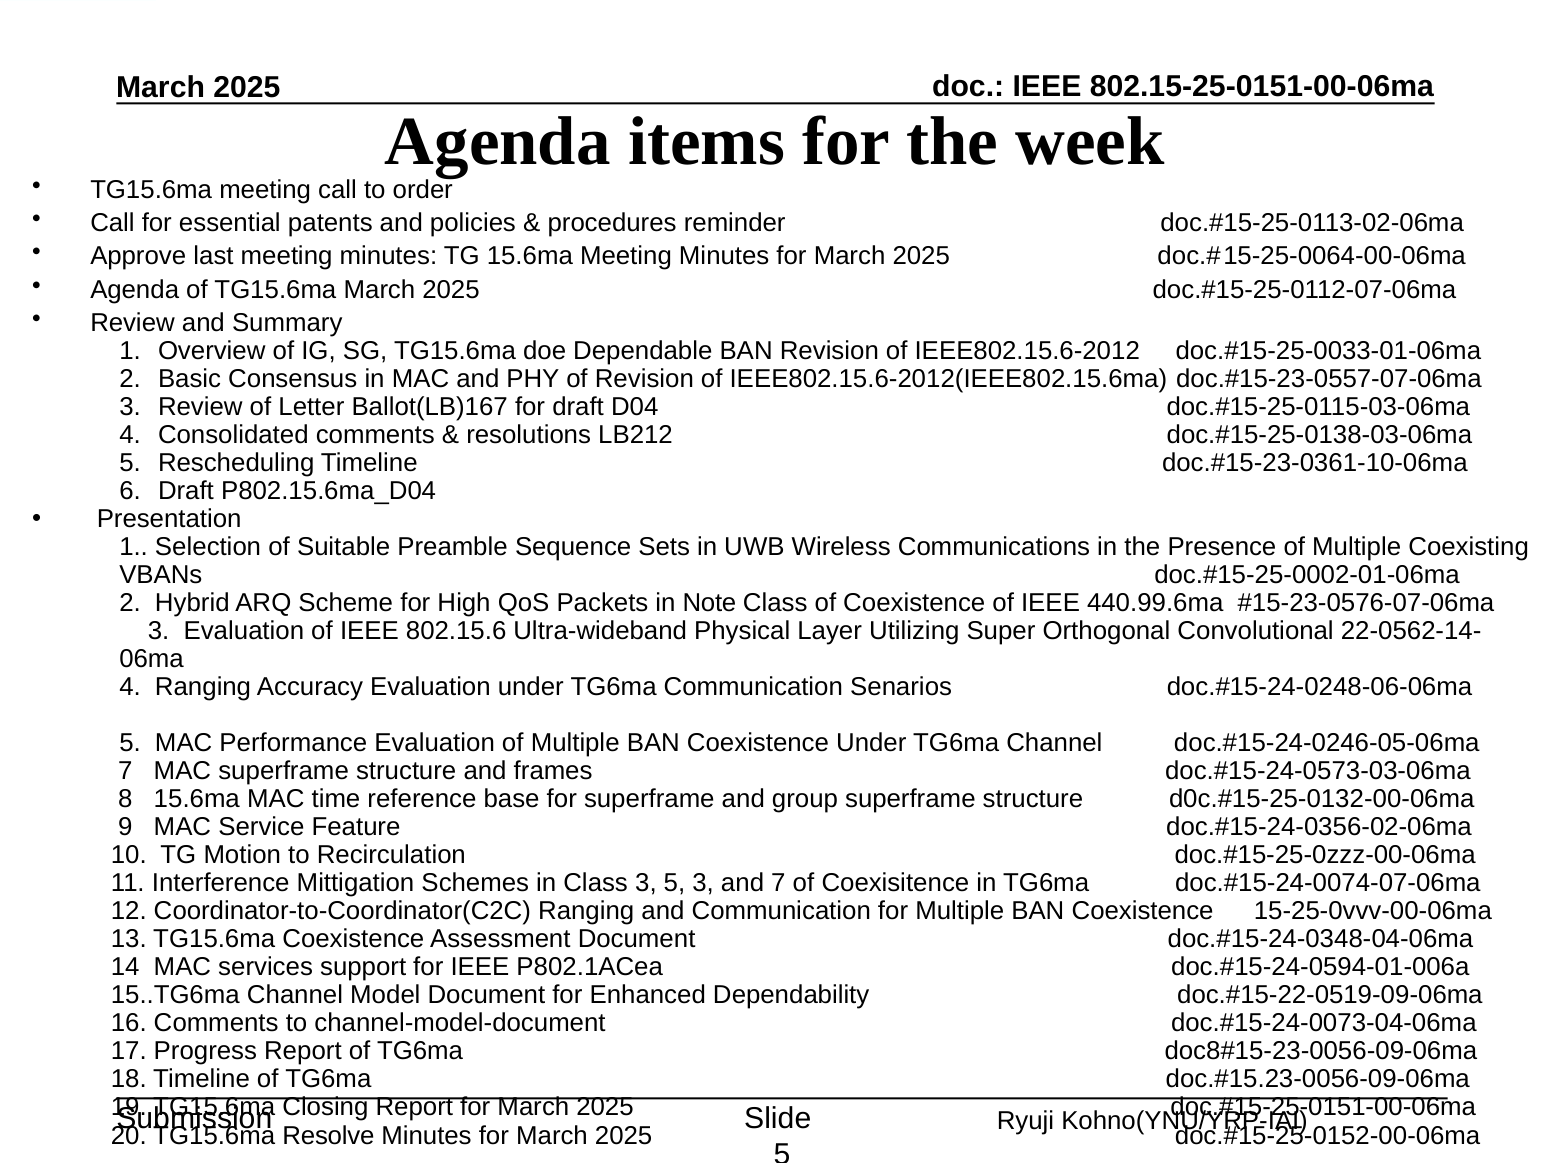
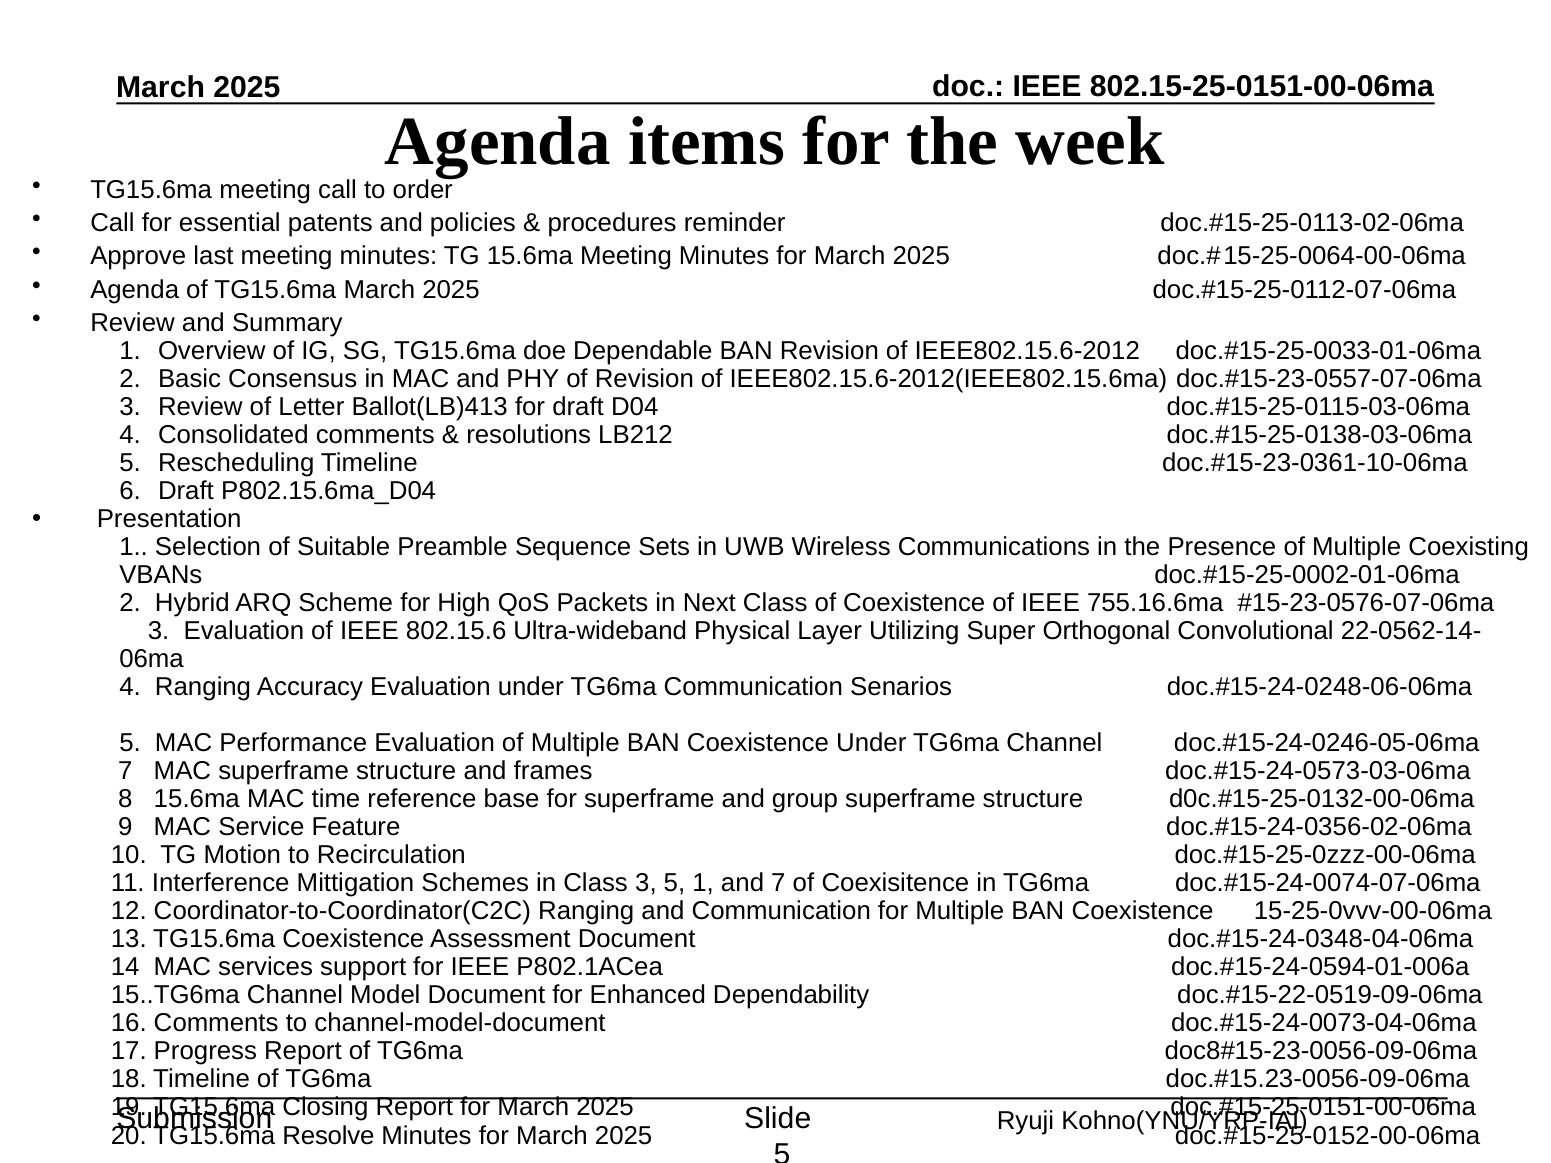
Ballot(LB)167: Ballot(LB)167 -> Ballot(LB)413 (430, 407)
Note: Note -> Next (709, 603)
440.99.6ma: 440.99.6ma -> 755.16.6ma (1155, 603)
5 3: 3 -> 1 (703, 883)
